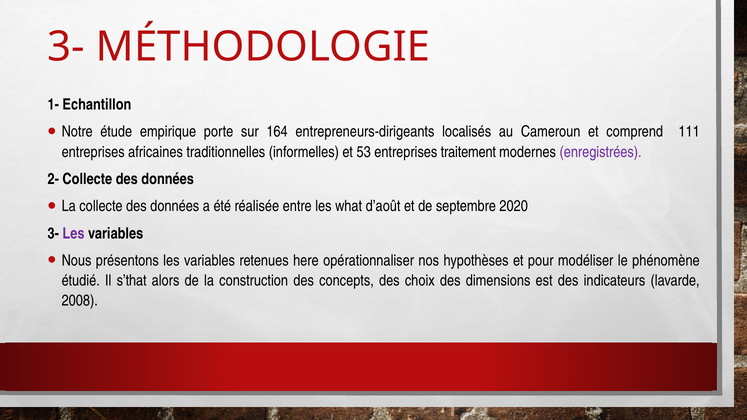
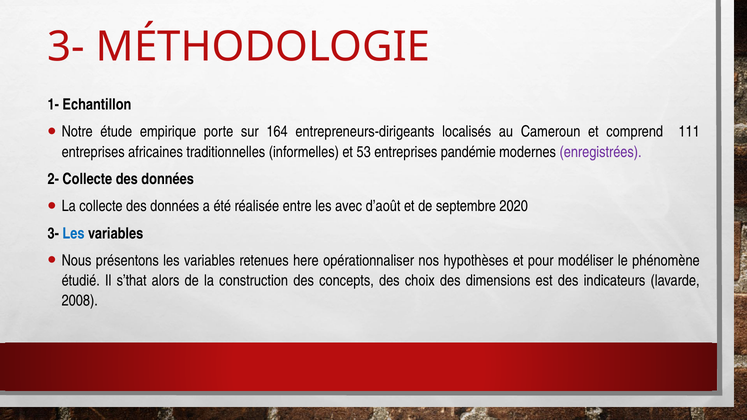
traitement: traitement -> pandémie (468, 152)
what: what -> avec (349, 206)
Les colour: purple -> blue (73, 233)
